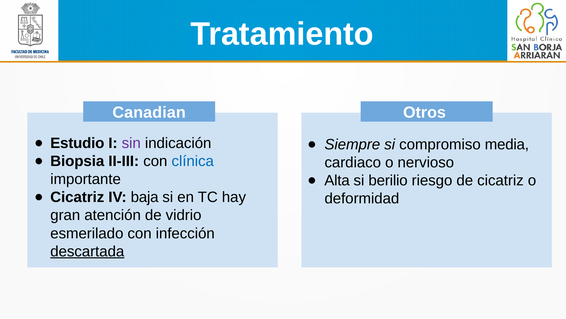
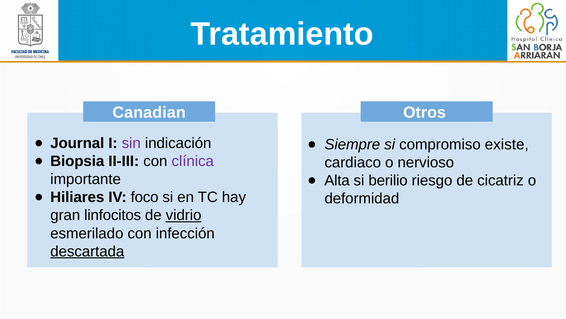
Estudio: Estudio -> Journal (77, 143)
media: media -> existe (507, 144)
clínica colour: blue -> purple (193, 161)
Cicatriz: Cicatriz -> Hiliares (77, 197)
baja: baja -> foco (145, 197)
atención: atención -> linfocitos (113, 215)
vidrio underline: none -> present (184, 215)
